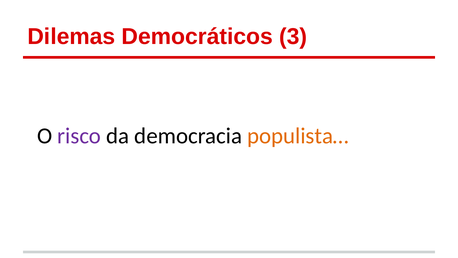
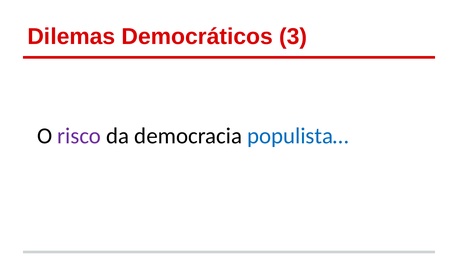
populista… colour: orange -> blue (298, 136)
